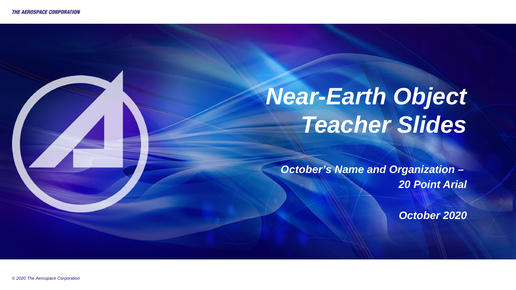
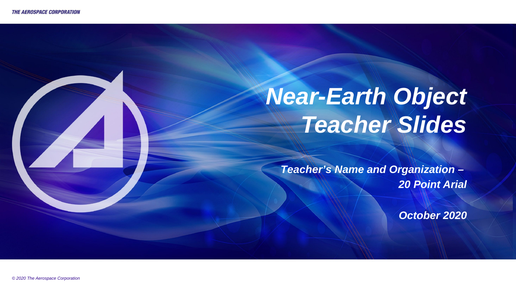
October’s: October’s -> Teacher’s (306, 170)
